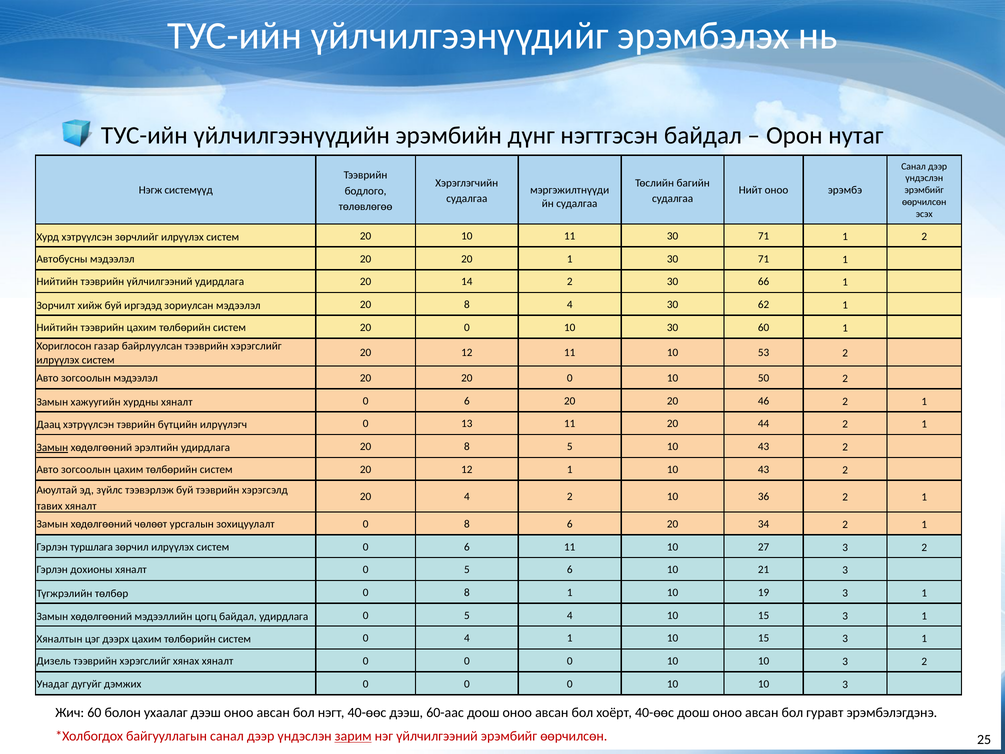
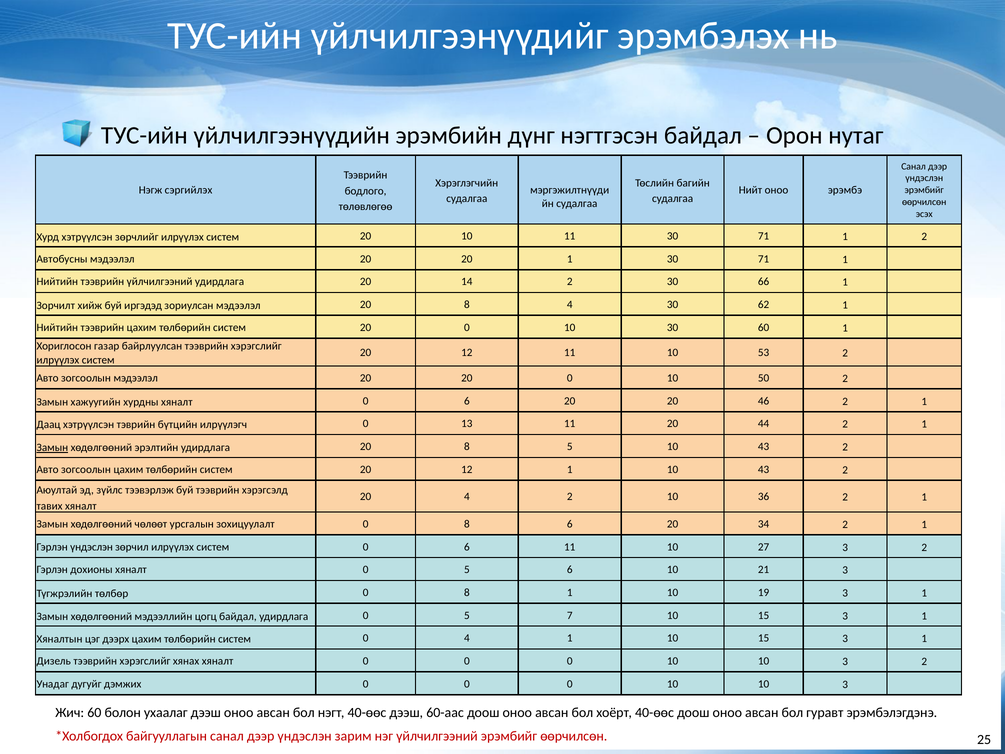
системүүд: системүүд -> сэргийлэх (189, 190)
Гэрлэн туршлага: туршлага -> үндэслэн (92, 547)
5 4: 4 -> 7 (570, 615)
зарим underline: present -> none (353, 736)
